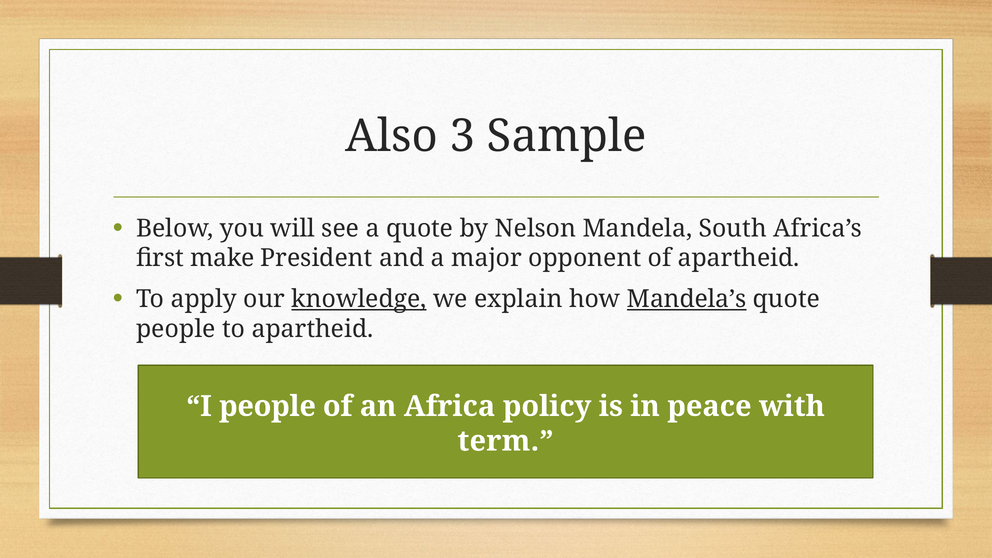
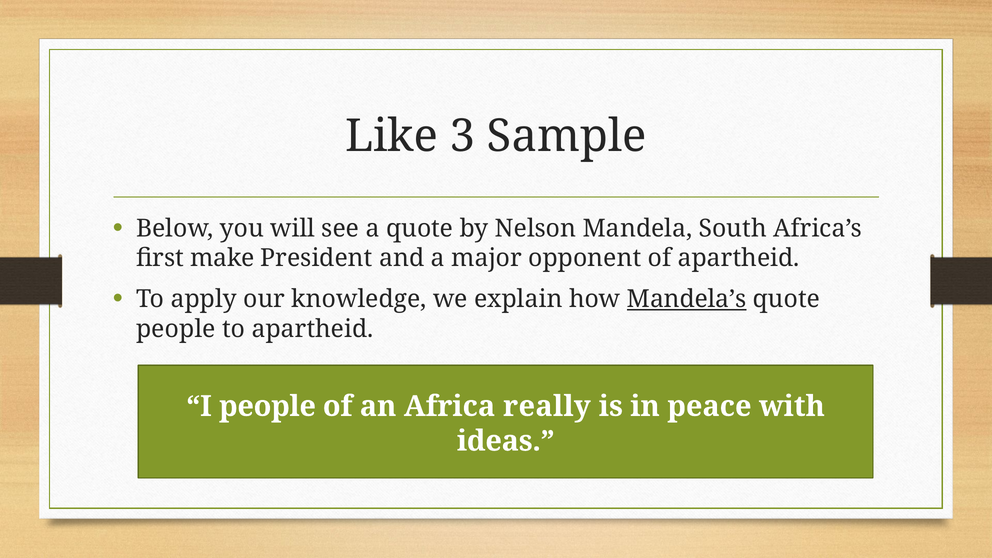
Also: Also -> Like (392, 136)
knowledge underline: present -> none (359, 299)
policy: policy -> really (547, 406)
term: term -> ideas (506, 441)
